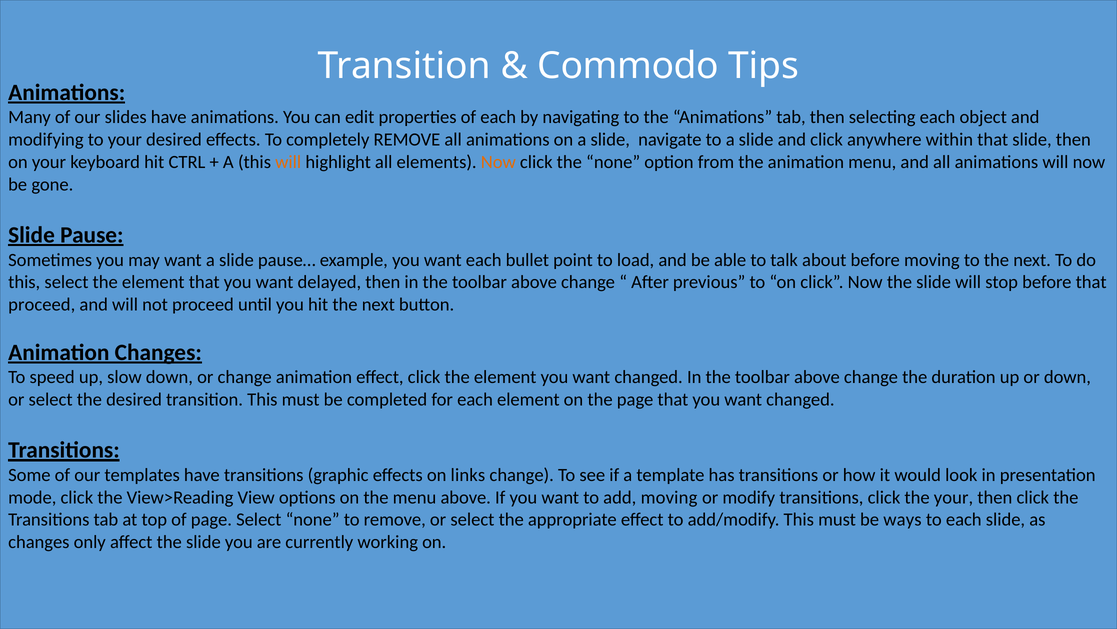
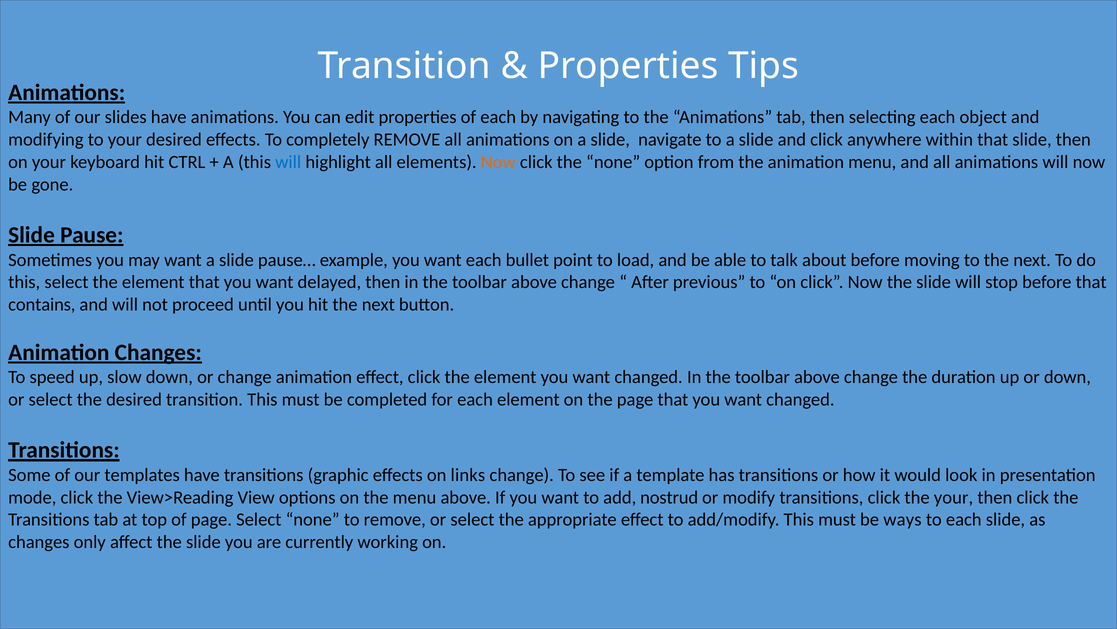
Commodo: Commodo -> Properties (628, 66)
will colour: orange -> blue (288, 162)
proceed: proceed -> contains (42, 304)
add moving: moving -> nostrud (669, 497)
